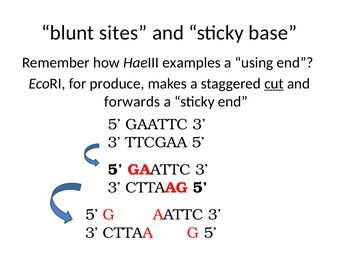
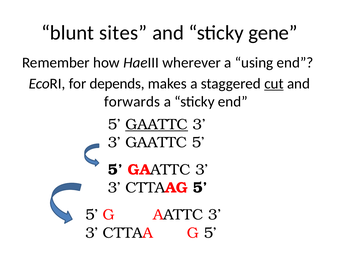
base: base -> gene (273, 33)
examples: examples -> wherever (192, 63)
produce: produce -> depends (117, 84)
GAATTC underline: none -> present (157, 125)
3 TTCGAA: TTCGAA -> GAATTC (156, 143)
